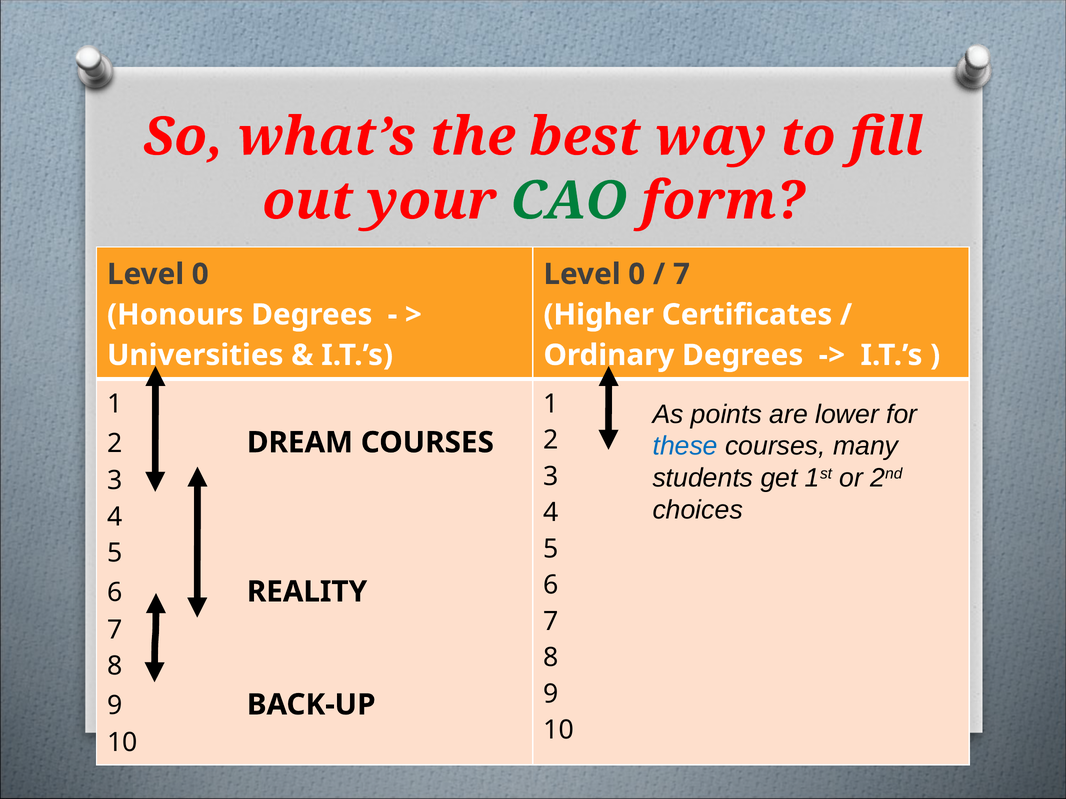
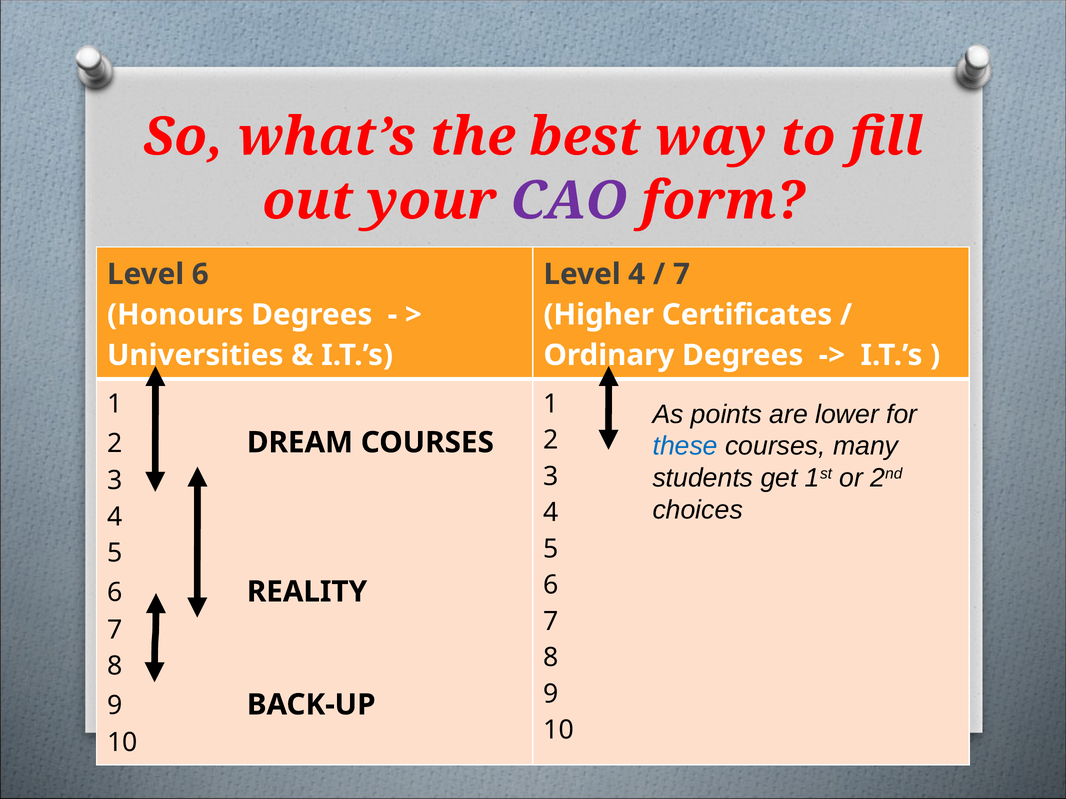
CAO colour: green -> purple (569, 201)
0: 0 -> 6 (200, 274)
0: 0 -> 4 (637, 274)
